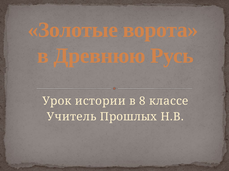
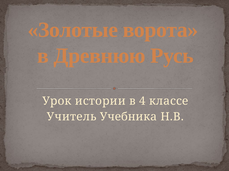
8: 8 -> 4 (142, 101)
Прошлых: Прошлых -> Учебника (128, 117)
